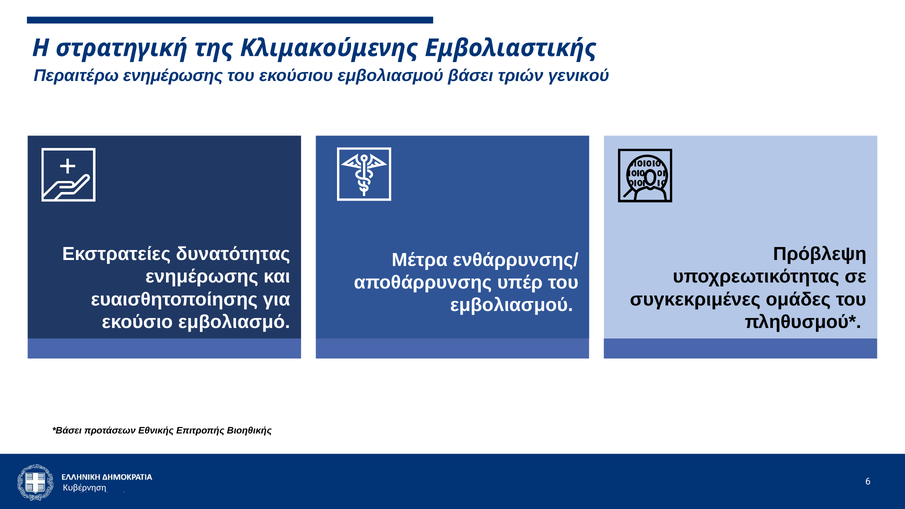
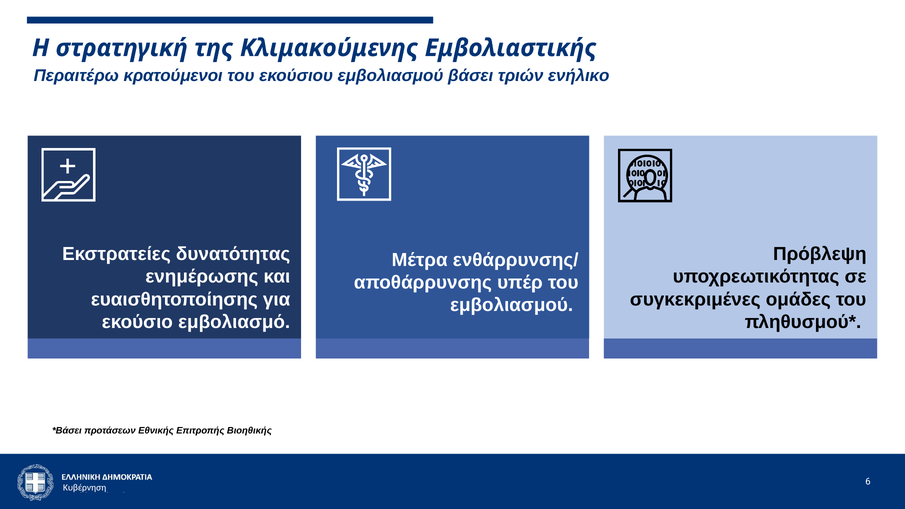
Περαιτέρω ενημέρωσης: ενημέρωσης -> κρατούμενοι (173, 76)
γενικού: γενικού -> ενήλικο (579, 76)
